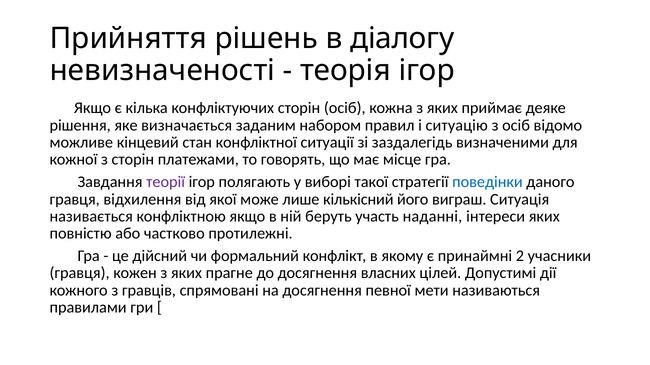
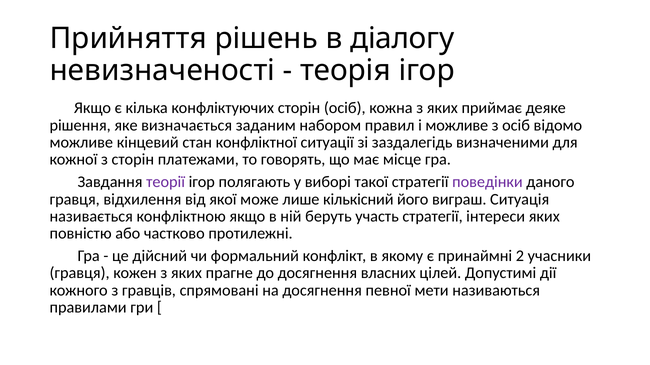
і ситуацію: ситуацію -> можливе (457, 125)
поведінки colour: blue -> purple (487, 182)
участь наданні: наданні -> стратегії (433, 217)
